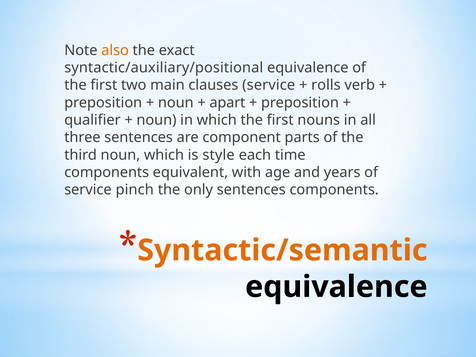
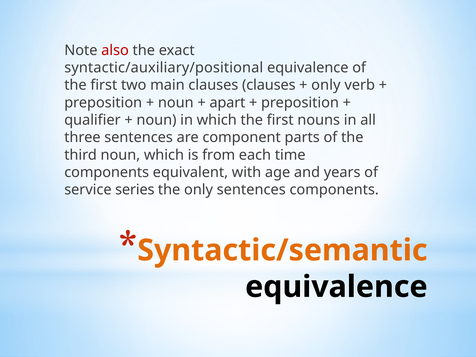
also colour: orange -> red (115, 50)
clauses service: service -> clauses (269, 85)
rolls: rolls -> only (326, 85)
style: style -> from (219, 155)
pinch: pinch -> series (135, 190)
